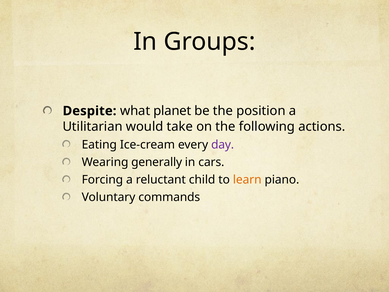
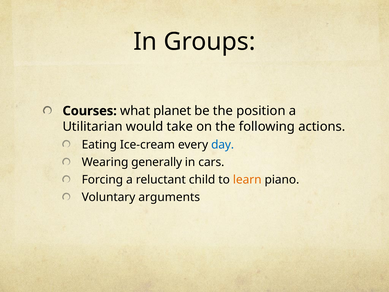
Despite: Despite -> Courses (90, 111)
day colour: purple -> blue (223, 144)
commands: commands -> arguments (169, 197)
